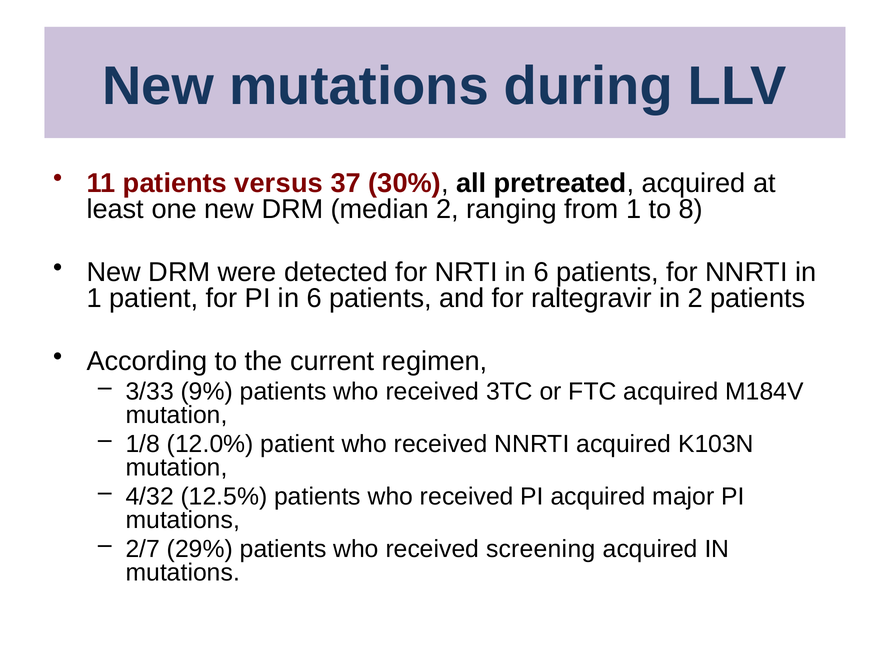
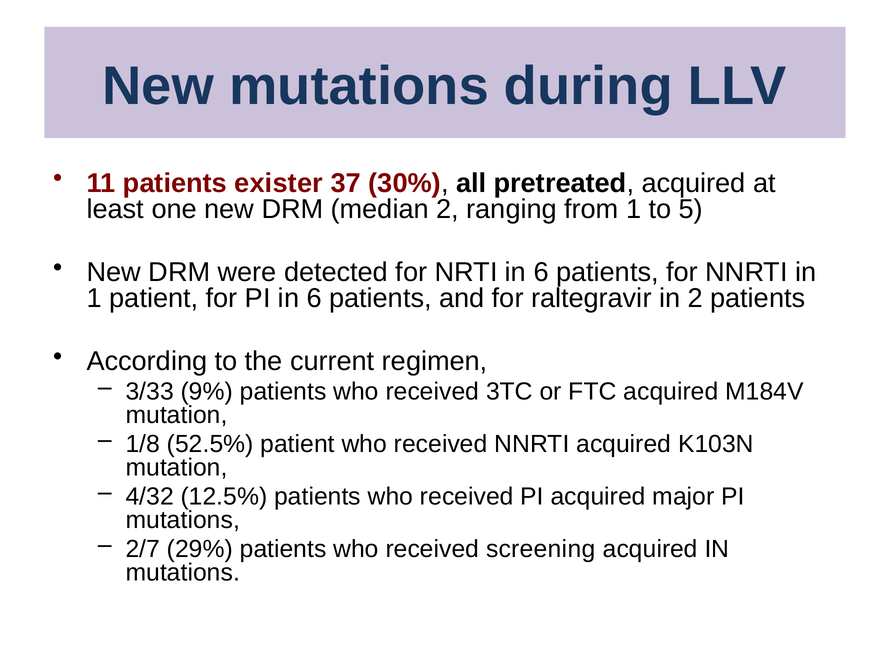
versus: versus -> exister (279, 183)
8: 8 -> 5 (691, 209)
12.0%: 12.0% -> 52.5% (210, 444)
